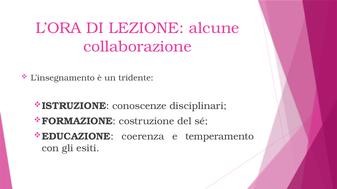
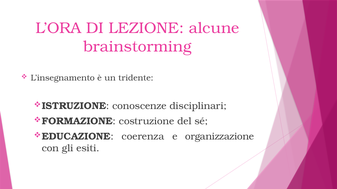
collaborazione: collaborazione -> brainstorming (137, 47)
temperamento: temperamento -> organizzazione (220, 137)
